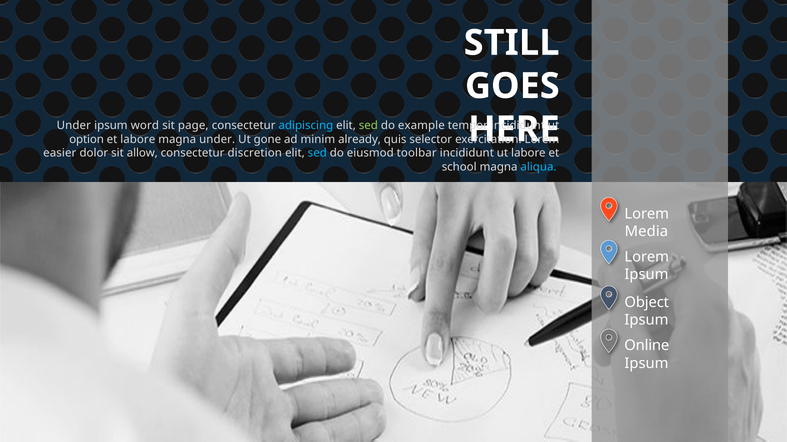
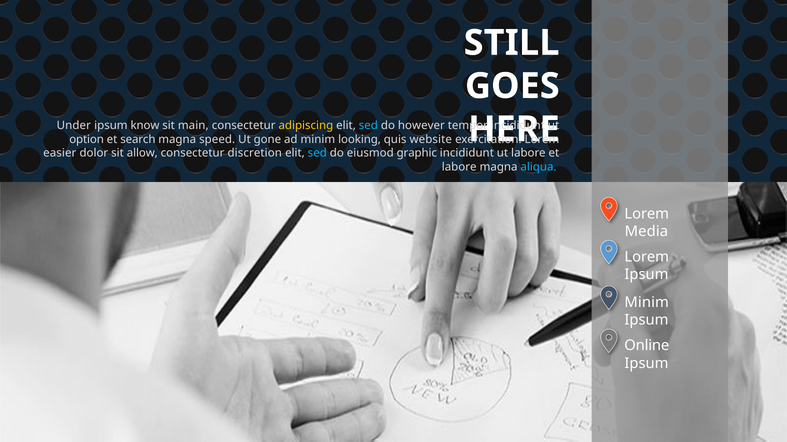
word: word -> know (145, 126)
page: page -> main (193, 126)
adipiscing colour: light blue -> yellow (306, 126)
sed colour: light green -> light blue (368, 126)
example: example -> however (421, 126)
et labore: labore -> search (138, 139)
magna under: under -> speed (217, 139)
already: already -> looking (360, 139)
selector: selector -> website (431, 139)
toolbar: toolbar -> graphic (417, 153)
school: school -> labore (459, 167)
Object: Object -> Minim (647, 303)
